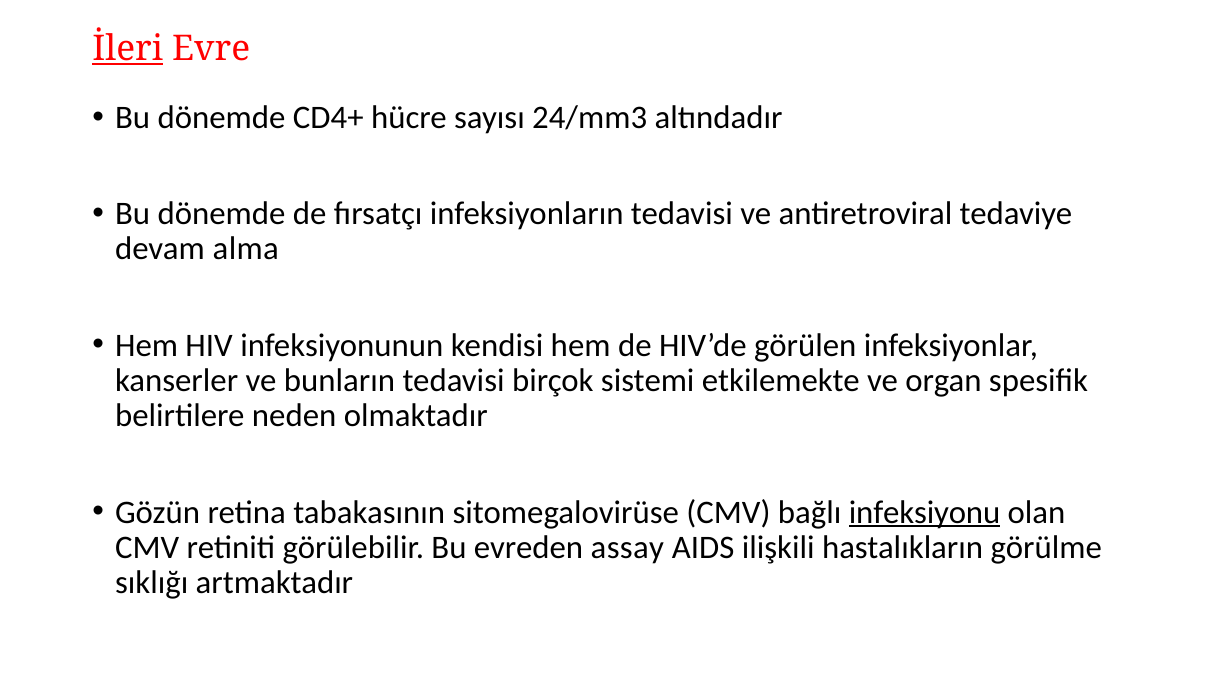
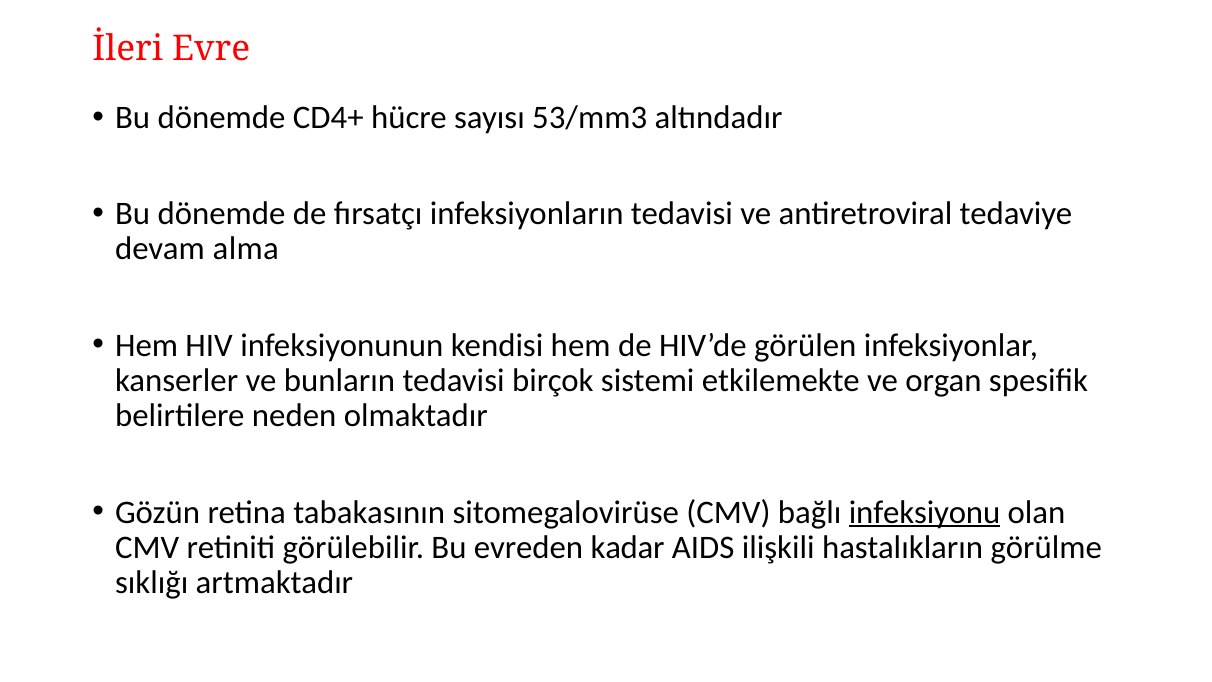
İleri underline: present -> none (128, 49)
24/mm3: 24/mm3 -> 53/mm3 (590, 117)
assay: assay -> kadar (628, 547)
